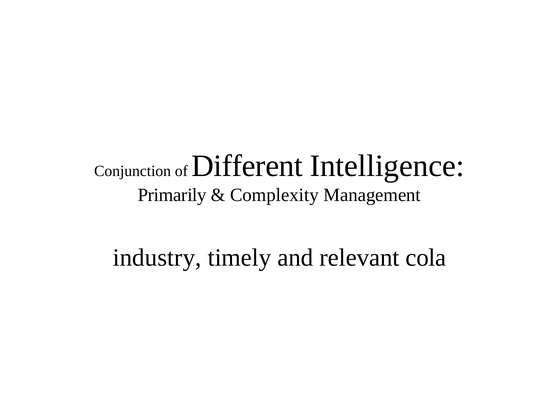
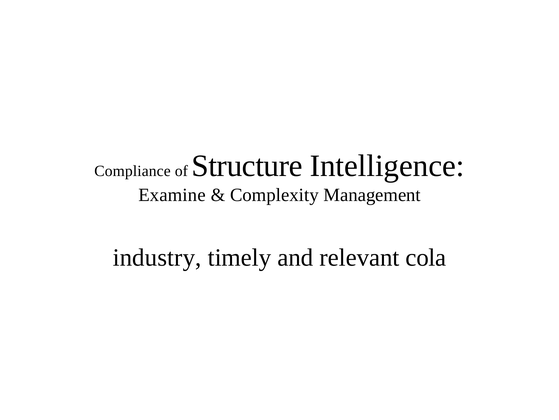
Conjunction: Conjunction -> Compliance (132, 171)
Different: Different -> Structure (247, 166)
Primarily: Primarily -> Examine (172, 195)
